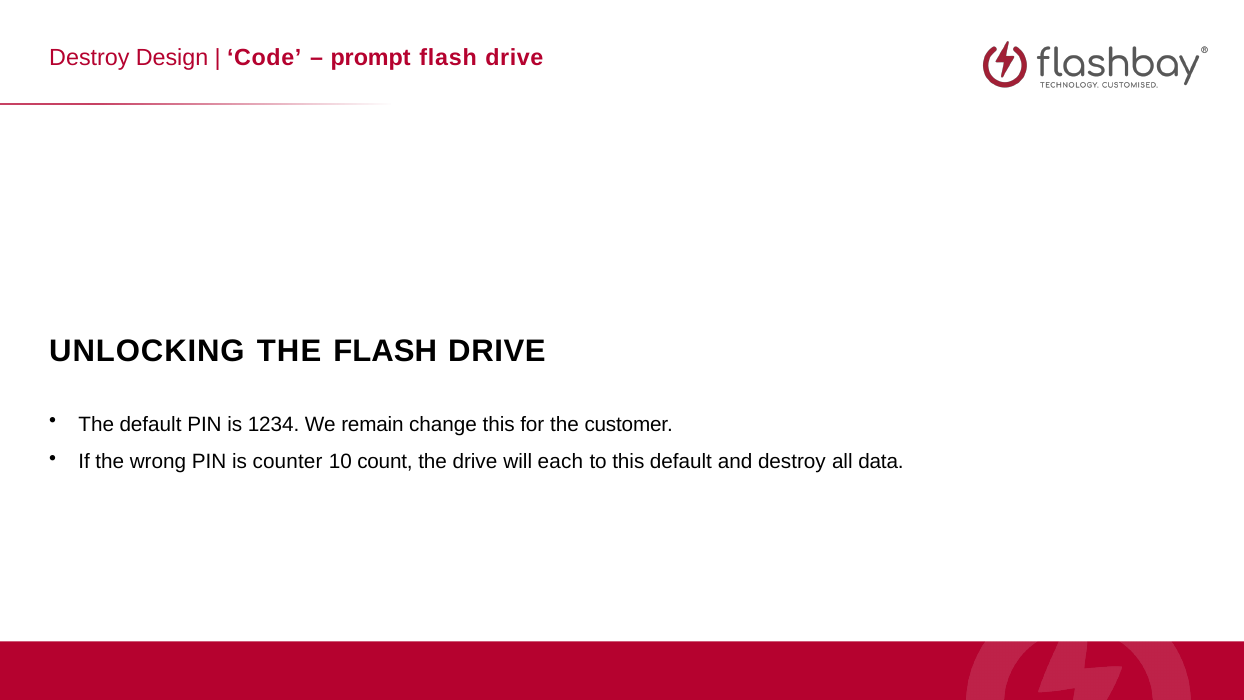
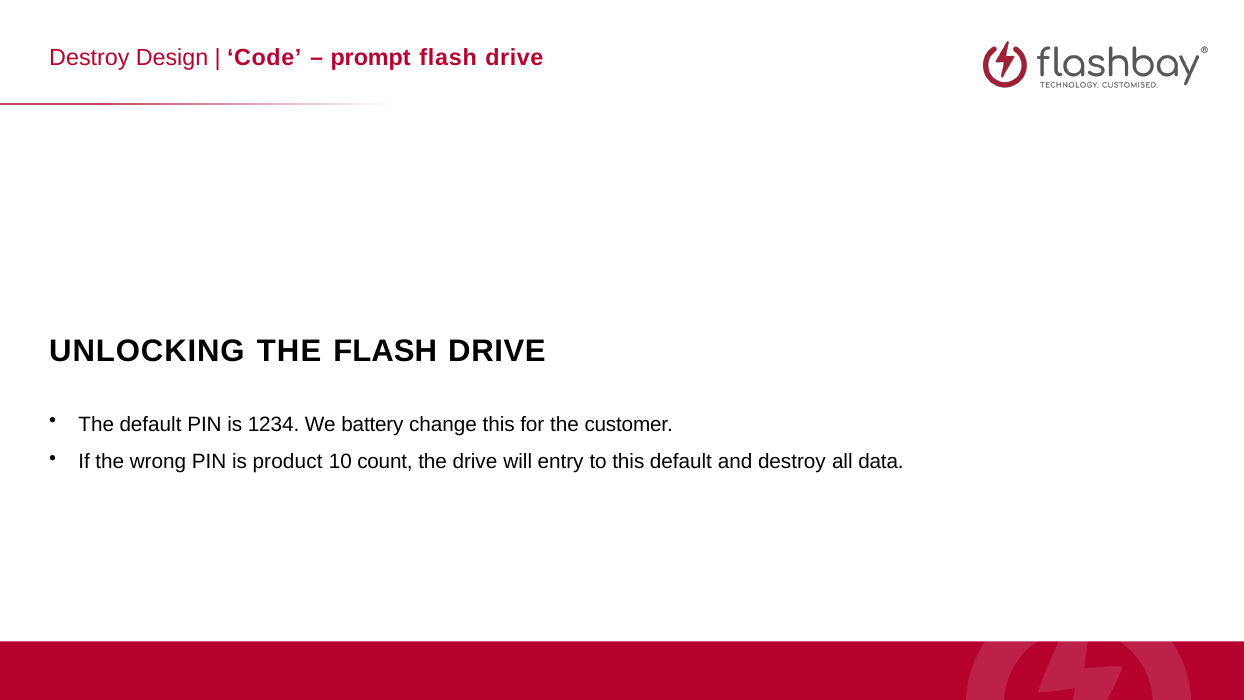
remain: remain -> battery (372, 424)
counter: counter -> product (288, 462)
each: each -> entry (561, 462)
